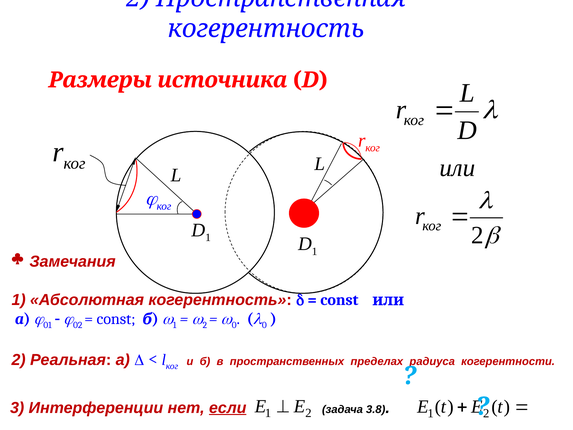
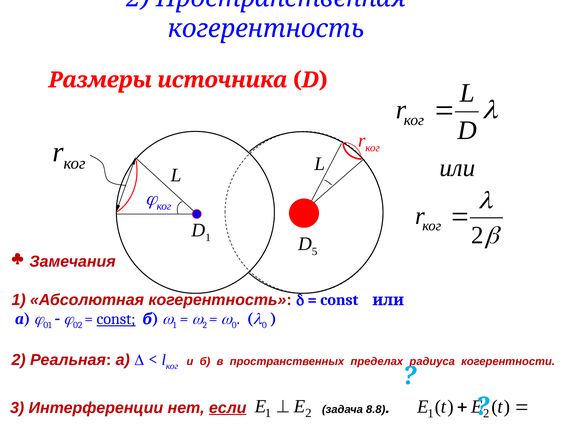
1: 1 -> 5 (315, 251)
const underline: none -> present (116, 319)
3.8: 3.8 -> 8.8 (376, 409)
